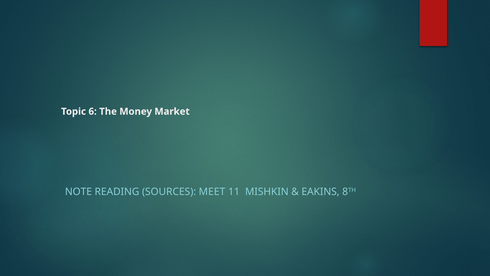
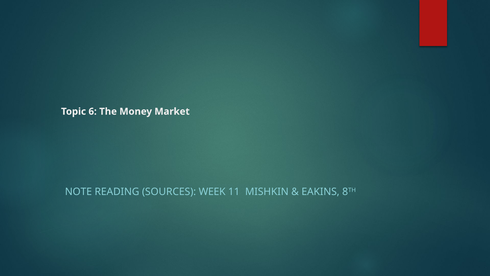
MEET: MEET -> WEEK (212, 191)
